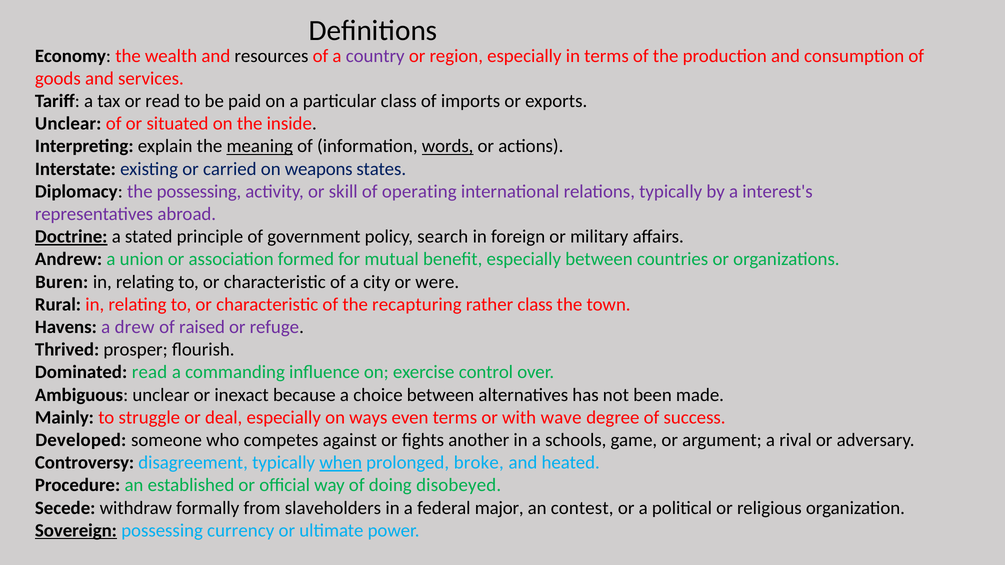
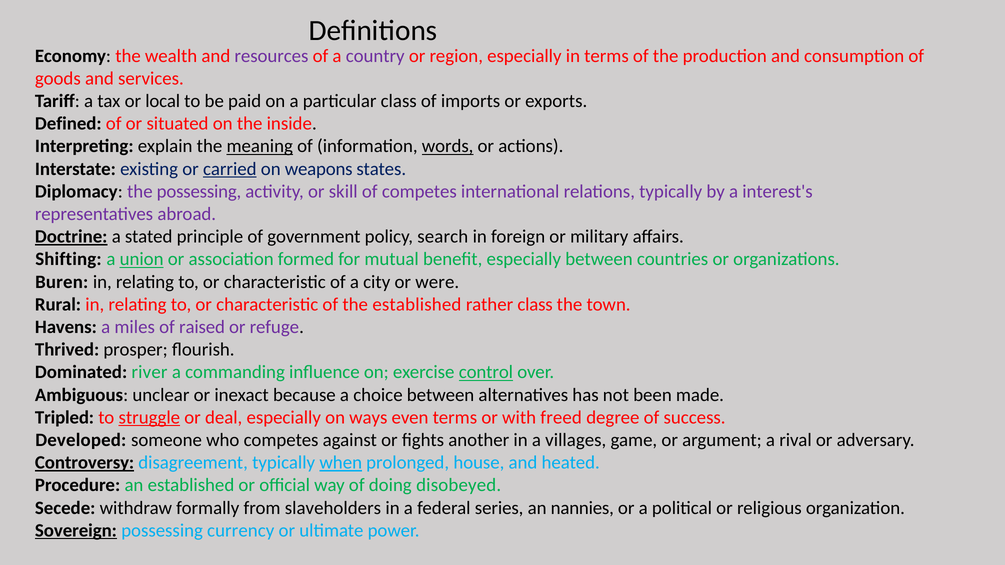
resources colour: black -> purple (271, 56)
or read: read -> local (163, 101)
Unclear: Unclear -> Defined (68, 124)
carried underline: none -> present (230, 169)
of operating: operating -> competes (419, 192)
Andrew: Andrew -> Shifting (68, 259)
union underline: none -> present (142, 259)
the recapturing: recapturing -> established (417, 305)
drew: drew -> miles (135, 327)
Dominated read: read -> river (149, 372)
control underline: none -> present (486, 372)
Mainly: Mainly -> Tripled (65, 418)
struggle underline: none -> present (149, 418)
wave: wave -> freed (561, 418)
schools: schools -> villages (576, 440)
Controversy underline: none -> present (85, 463)
broke: broke -> house (479, 463)
major: major -> series (499, 508)
contest: contest -> nannies (582, 508)
